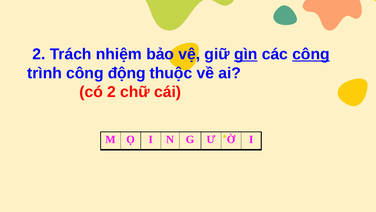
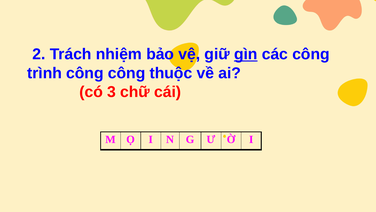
công underline: present -> none (311, 54)
công động: động -> công (127, 73)
có 2: 2 -> 3 (112, 92)
